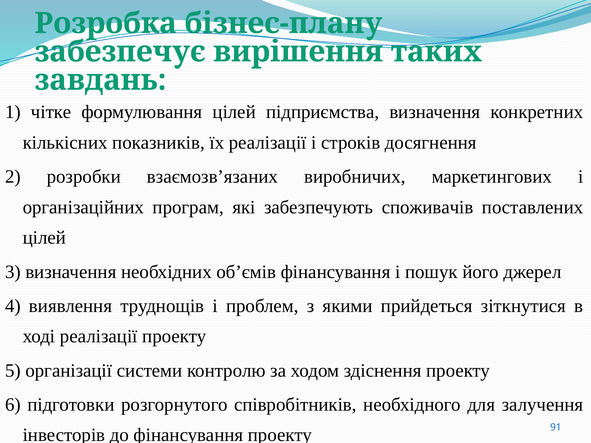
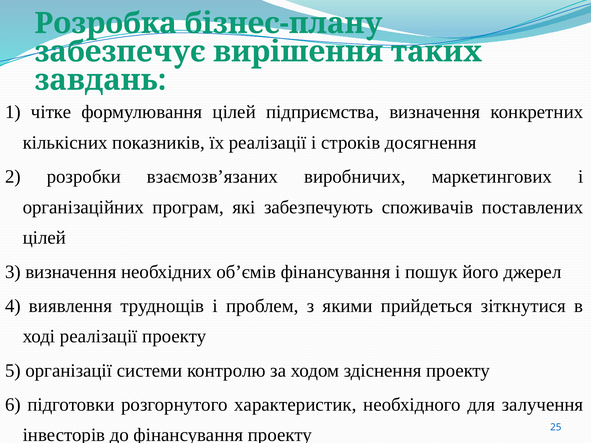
співробітників: співробітників -> характеристик (295, 405)
91: 91 -> 25 (556, 428)
